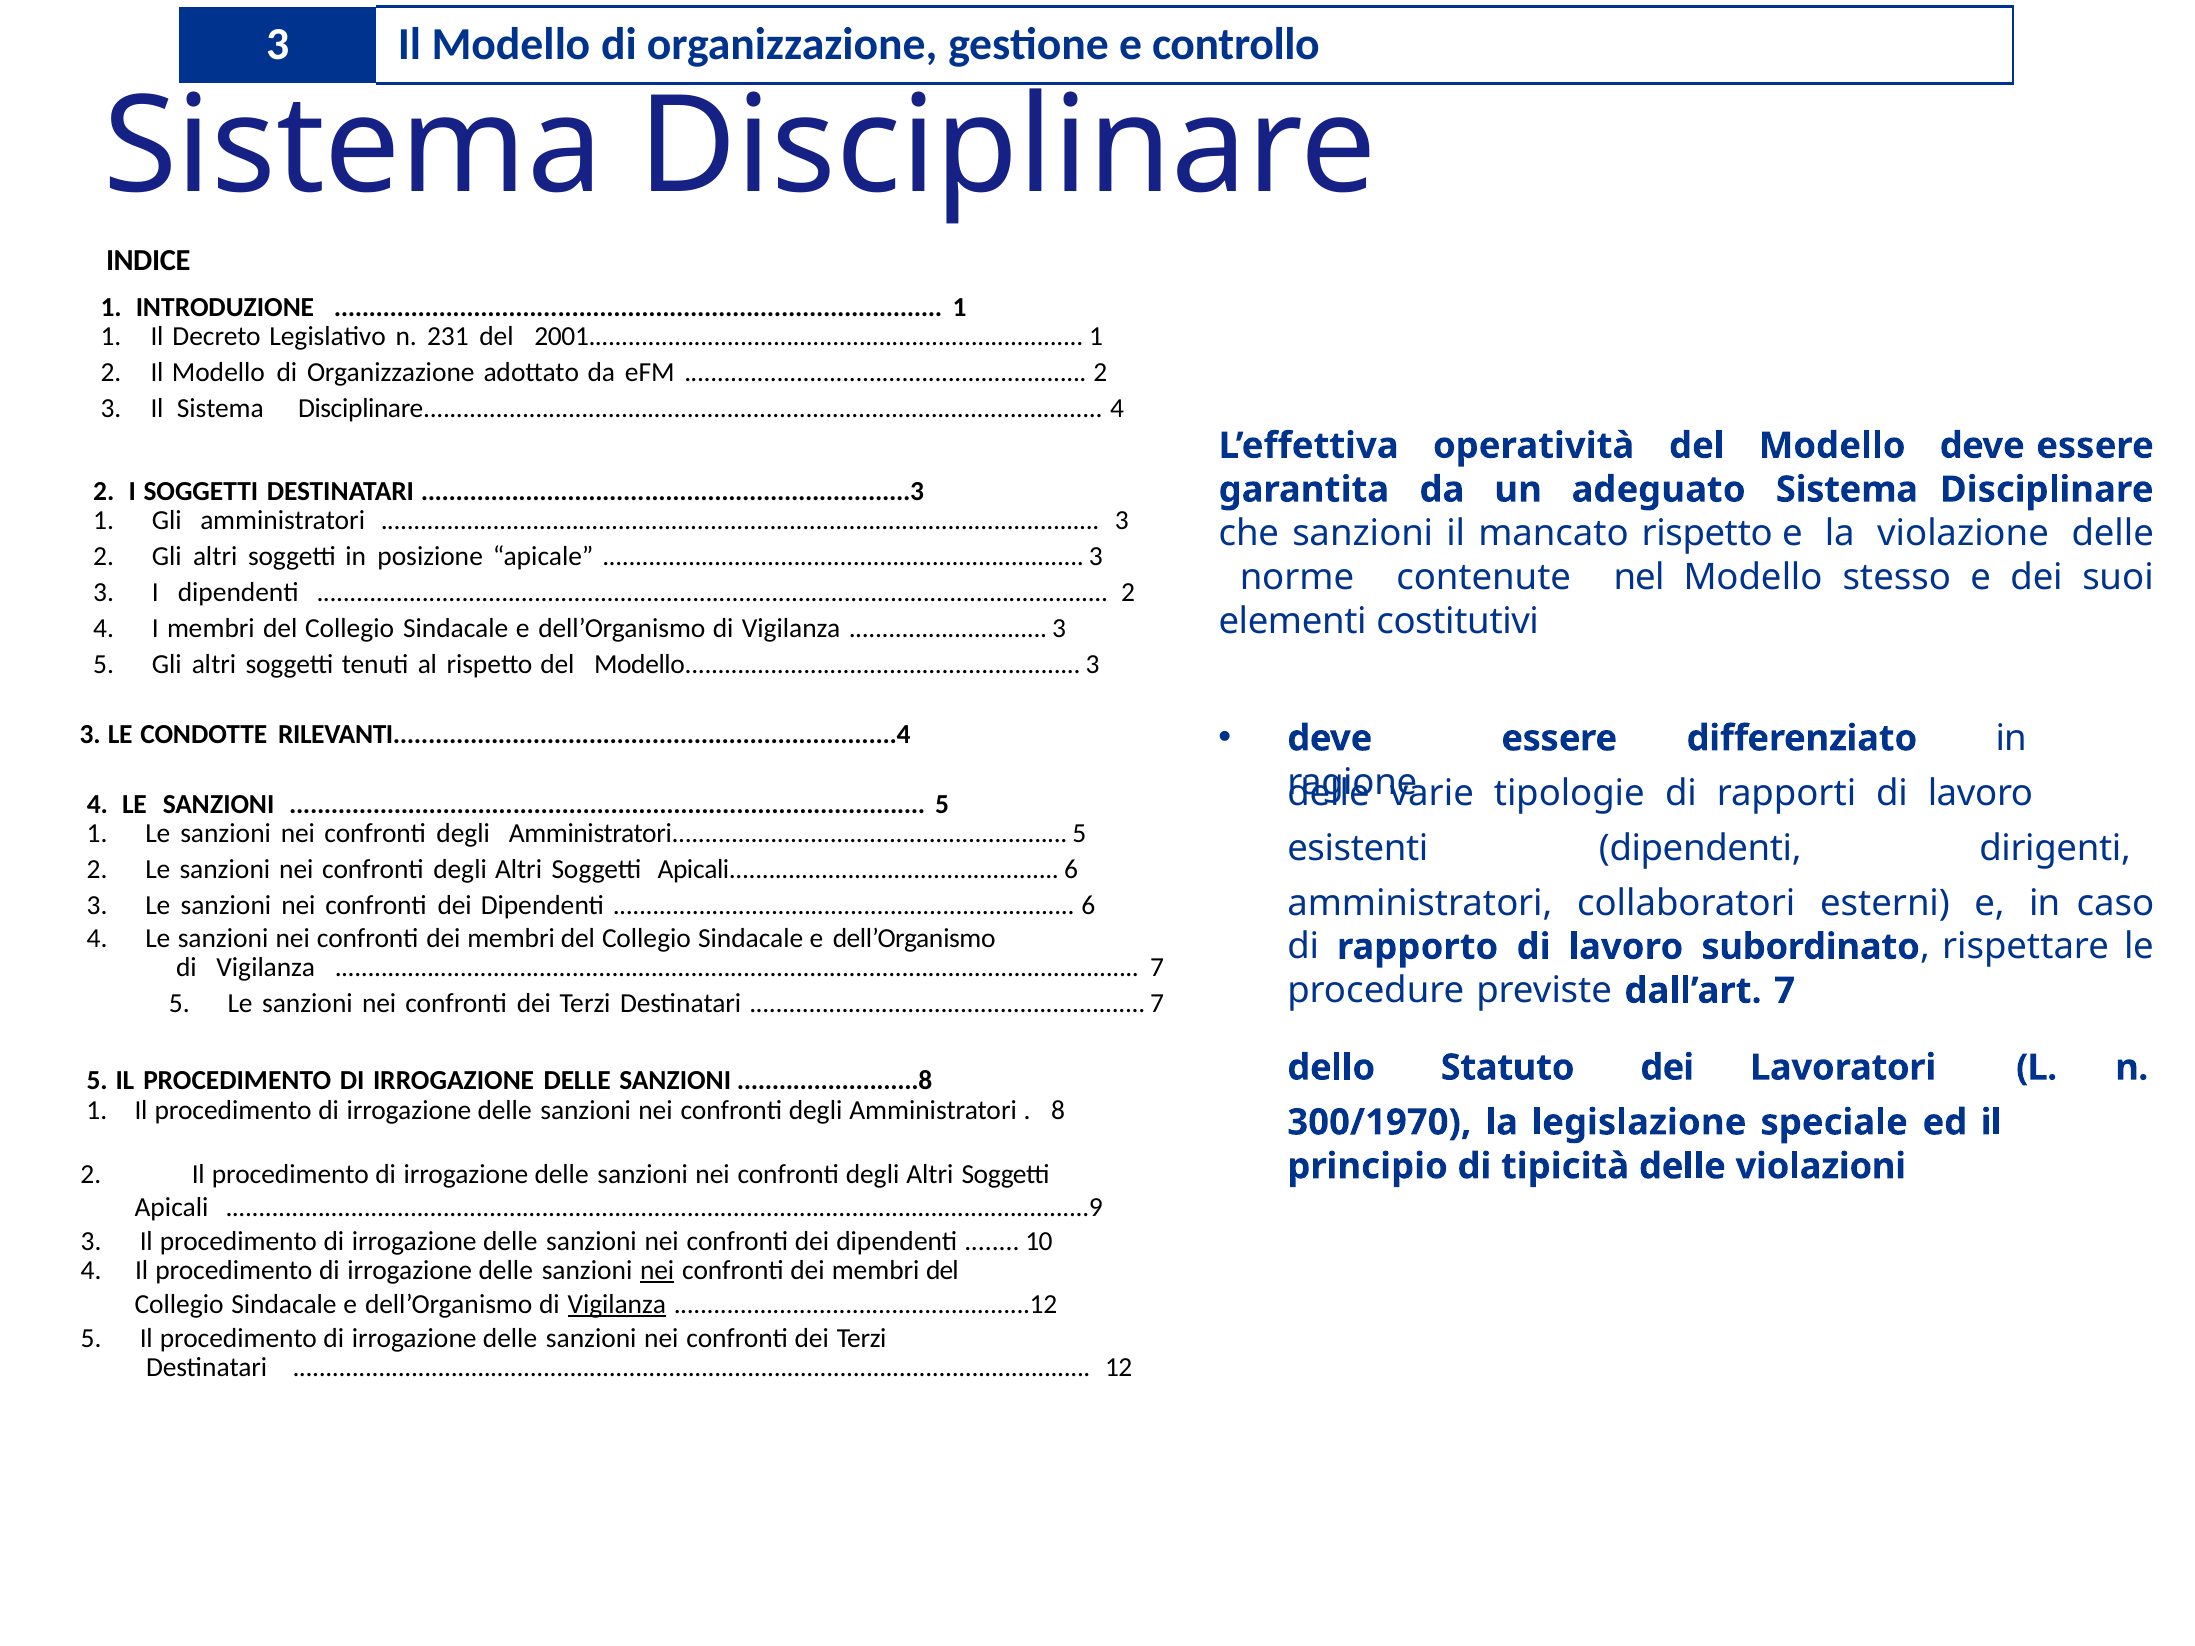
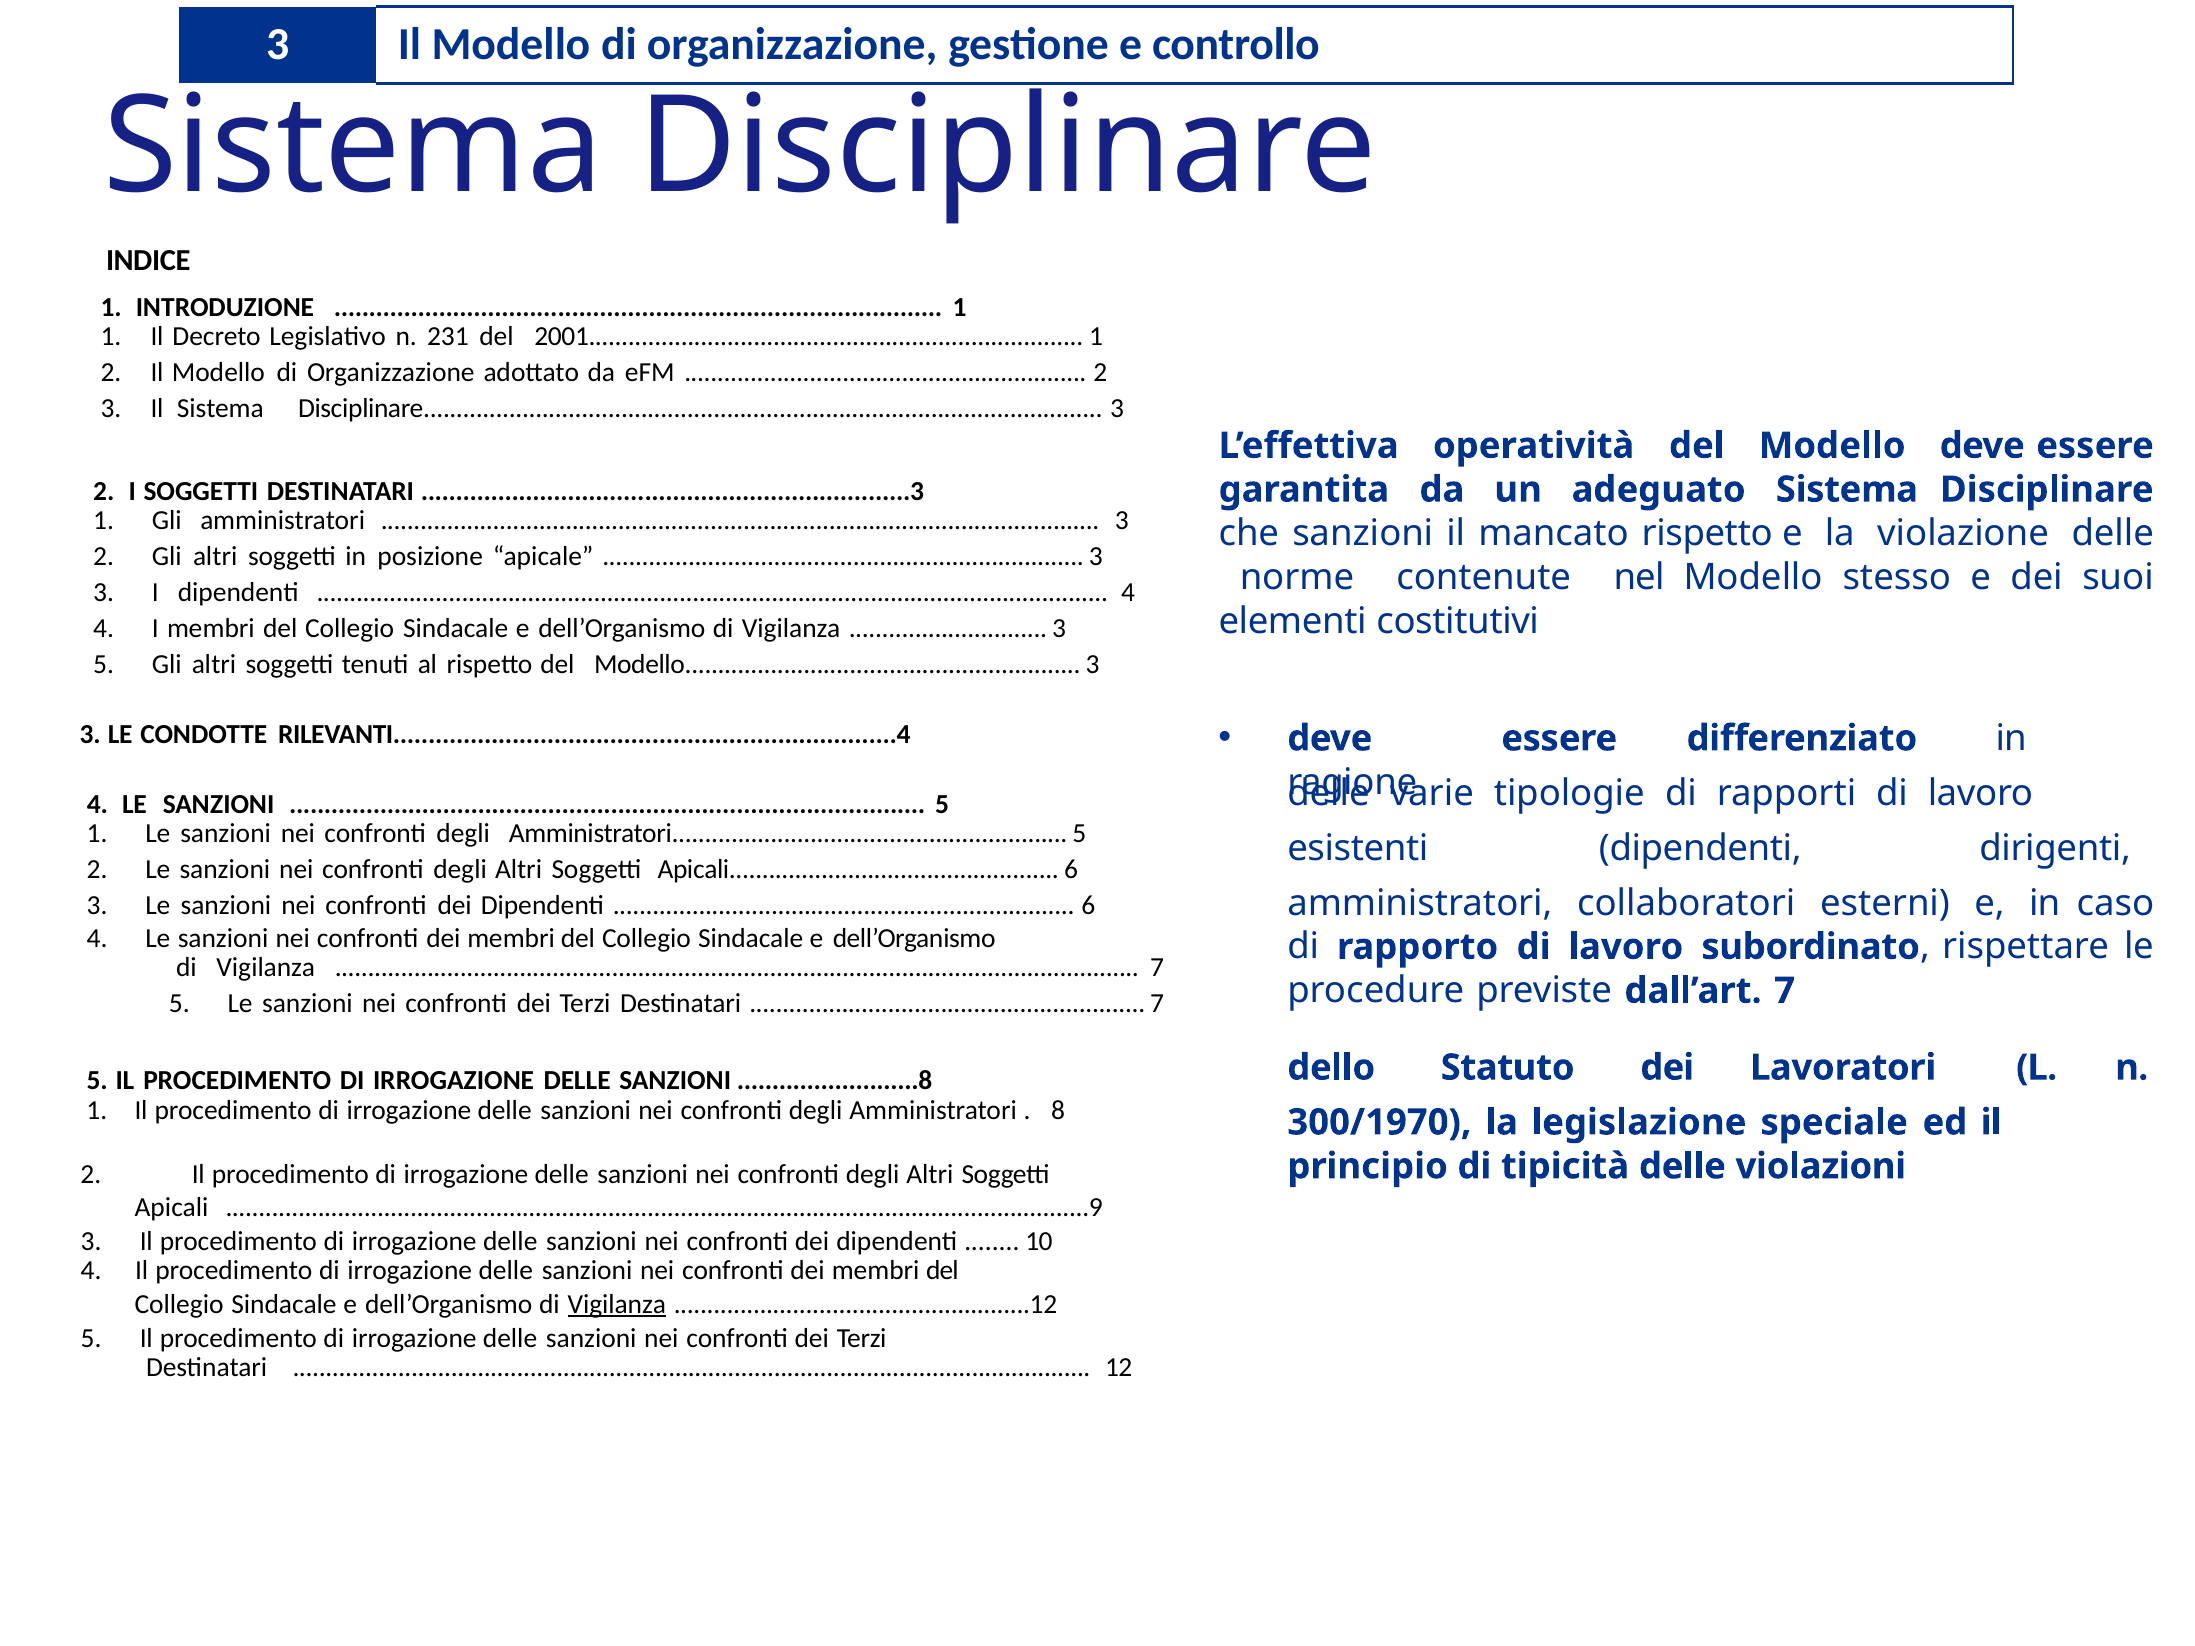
4: 4 -> 3 (1117, 409)
2: 2 -> 4 (1128, 593)
nei underline: present -> none (657, 1270)
